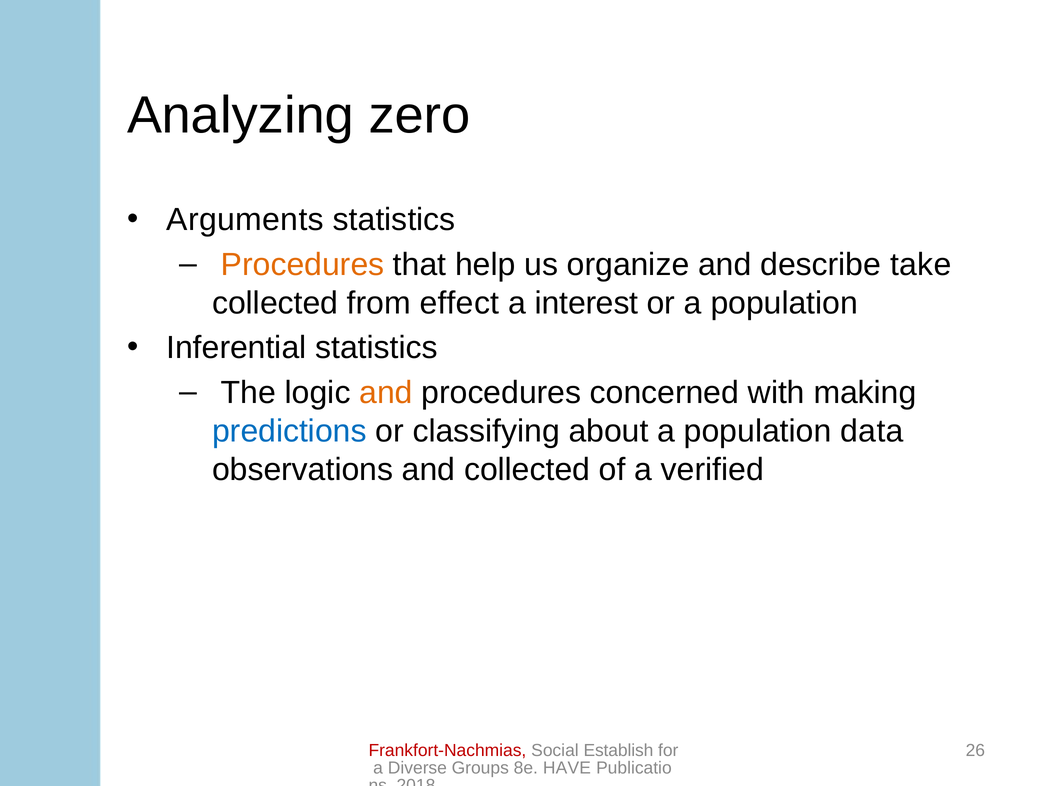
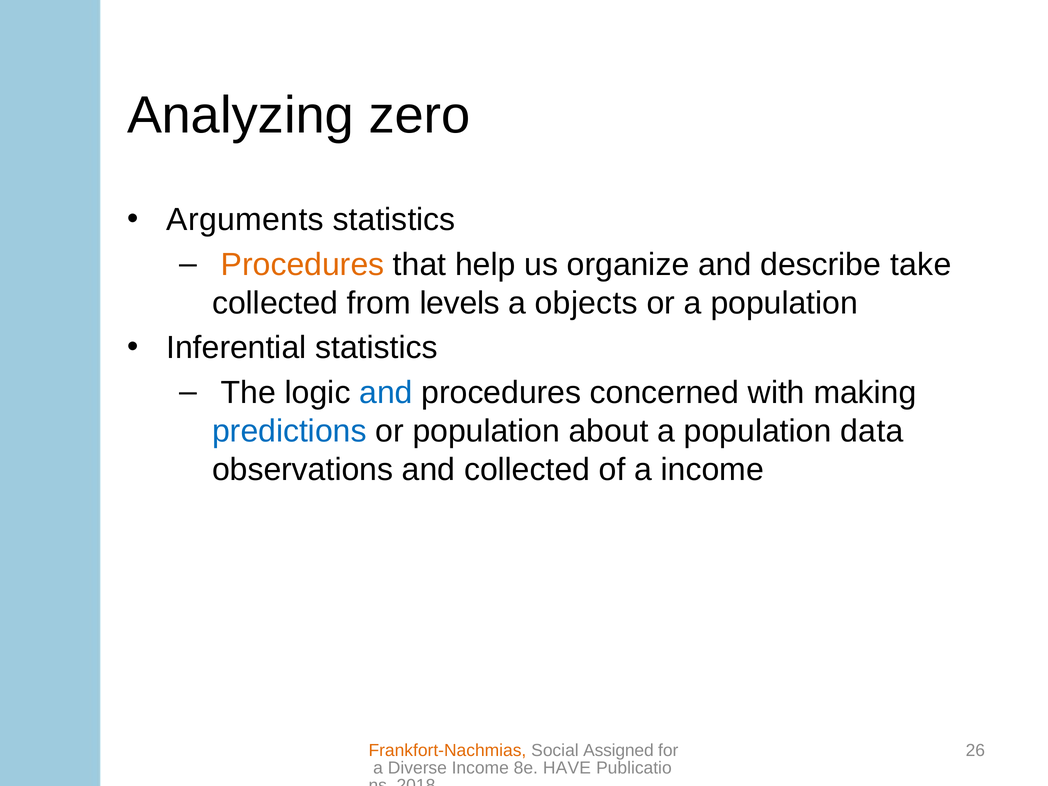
effect: effect -> levels (460, 303)
interest: interest -> objects (586, 303)
and colour: orange -> blue (386, 393)
or classifying: classifying -> population (486, 431)
a verified: verified -> income (712, 470)
Frankfort-Nachmias colour: red -> orange (447, 751)
Establish: Establish -> Assigned (618, 751)
Diverse Groups: Groups -> Income (480, 768)
